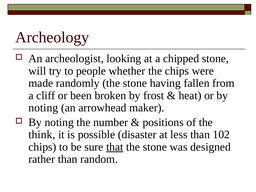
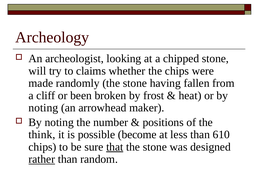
people: people -> claims (91, 71)
disaster: disaster -> become (137, 135)
102: 102 -> 610 (221, 135)
rather underline: none -> present (42, 159)
